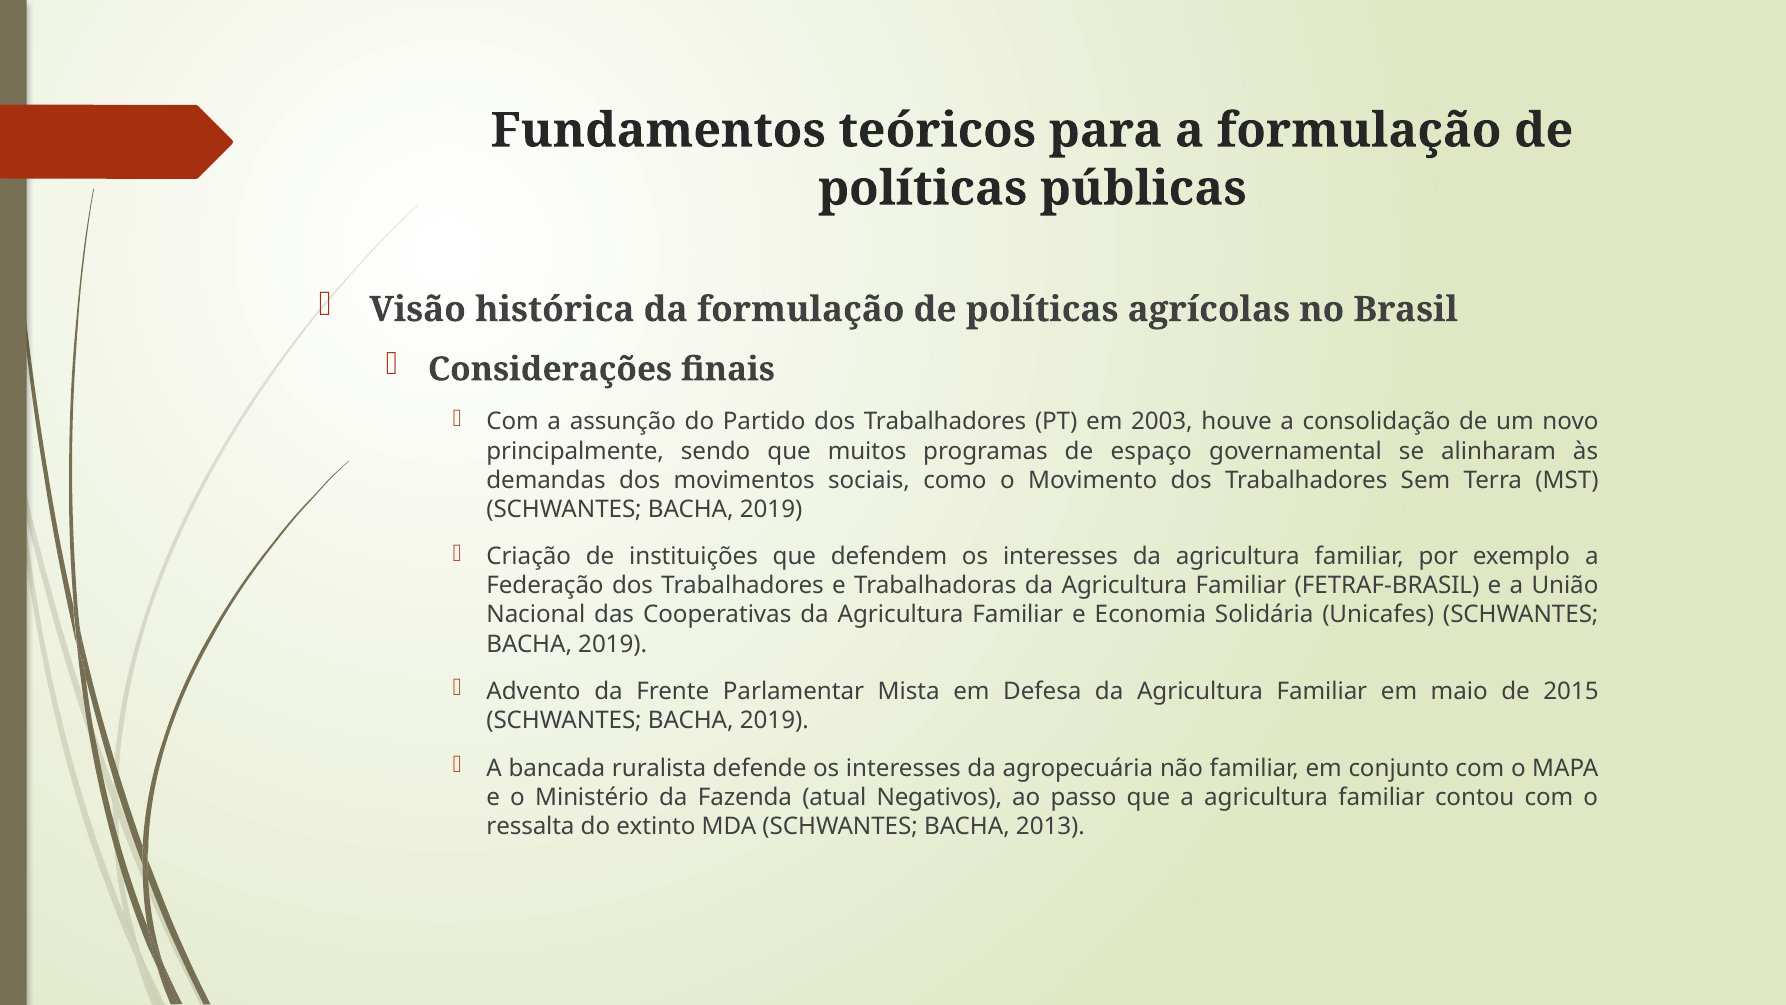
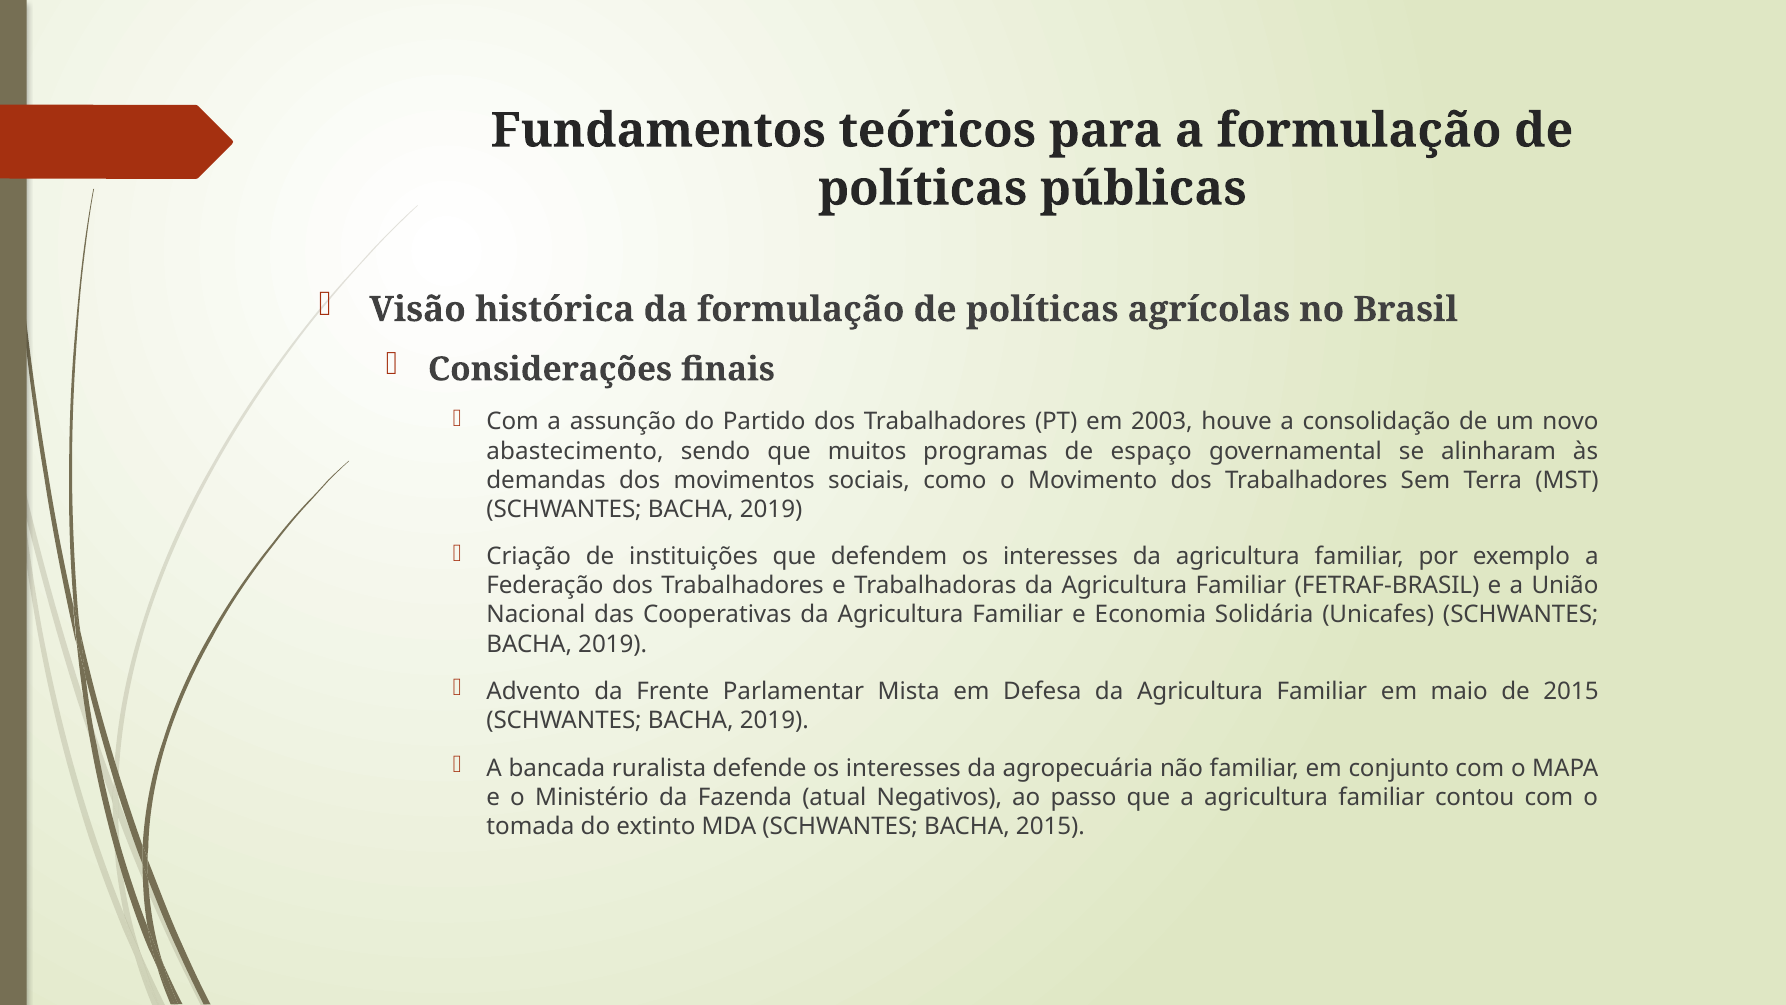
principalmente: principalmente -> abastecimento (575, 451)
ressalta: ressalta -> tomada (530, 826)
BACHA 2013: 2013 -> 2015 (1050, 826)
